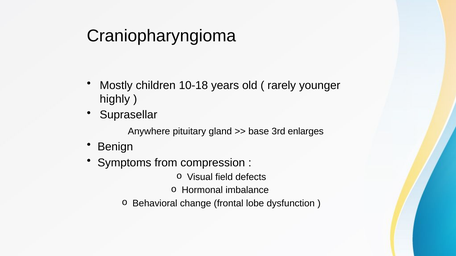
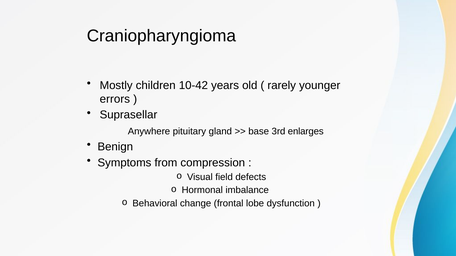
10-18: 10-18 -> 10-42 (193, 85)
highly: highly -> errors (115, 99)
